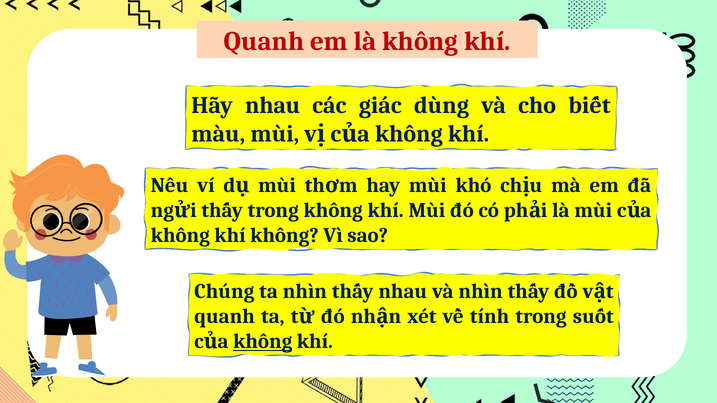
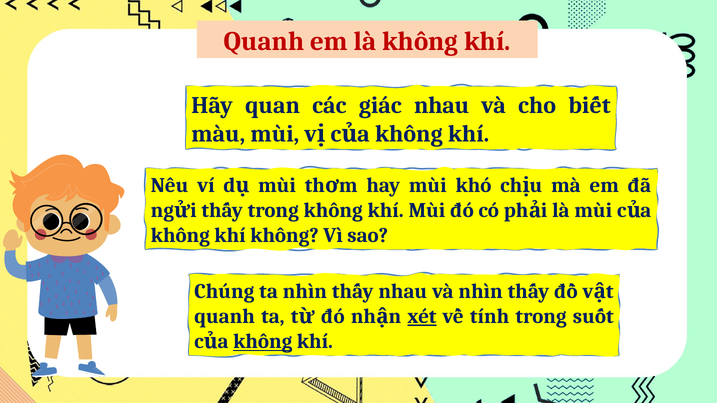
Hãy nhau: nhau -> quan (273, 105)
giác dùng: dùng -> nhau (442, 105)
xét underline: none -> present (422, 317)
